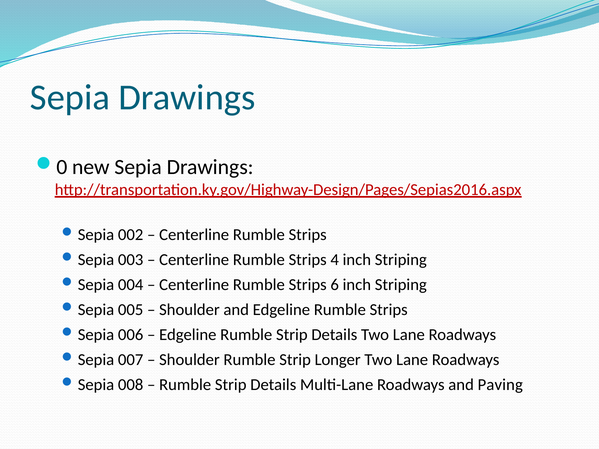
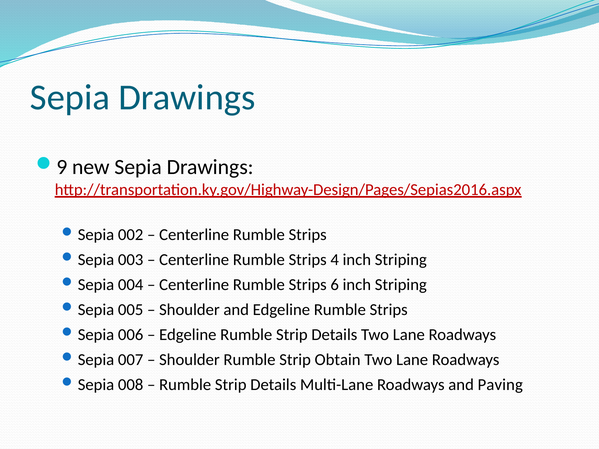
0: 0 -> 9 (62, 167)
Longer: Longer -> Obtain (338, 360)
